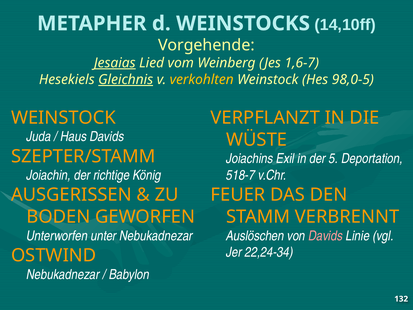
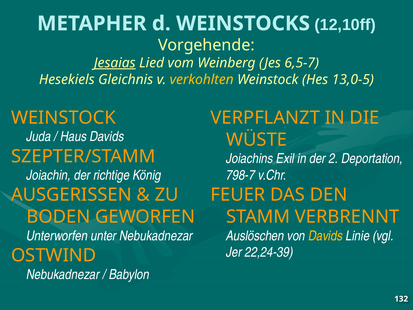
14,10ff: 14,10ff -> 12,10ff (345, 25)
1,6-7: 1,6-7 -> 6,5-7 (302, 63)
Gleichnis underline: present -> none (126, 79)
98,0-5: 98,0-5 -> 13,0-5 (353, 79)
5: 5 -> 2 (334, 159)
518-7: 518-7 -> 798-7 (241, 175)
Davids colour: pink -> yellow (326, 236)
22,24-34: 22,24-34 -> 22,24-39 (269, 252)
